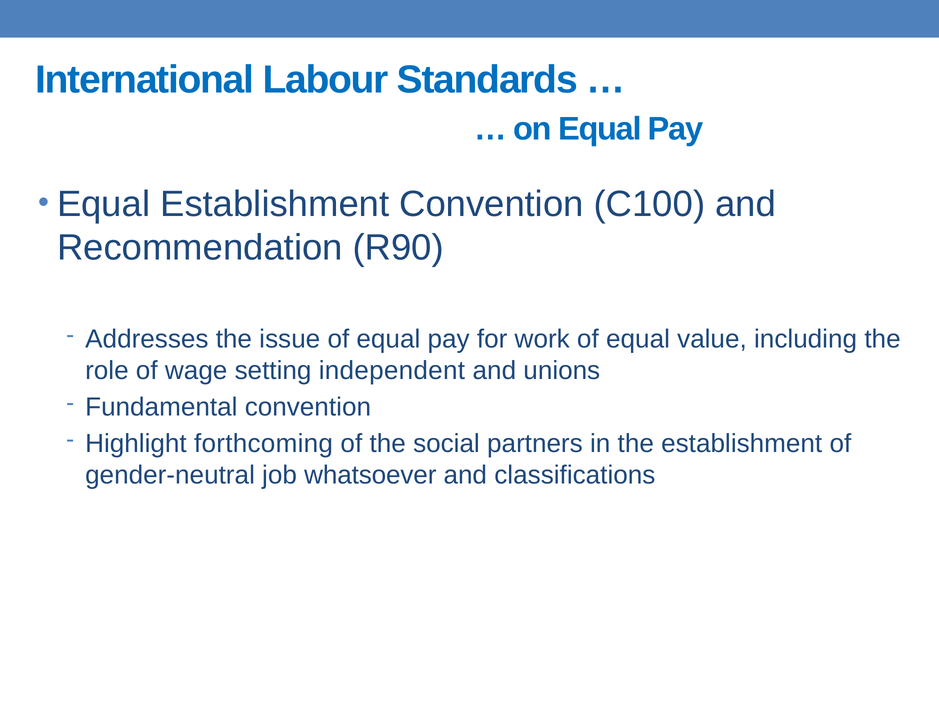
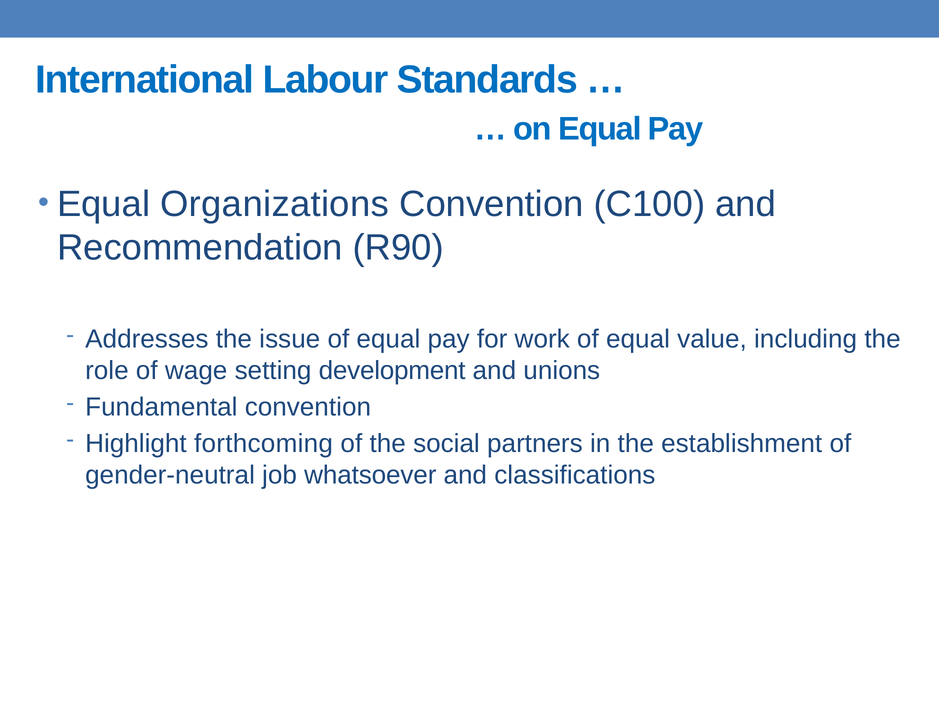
Equal Establishment: Establishment -> Organizations (275, 204)
independent: independent -> development (392, 370)
